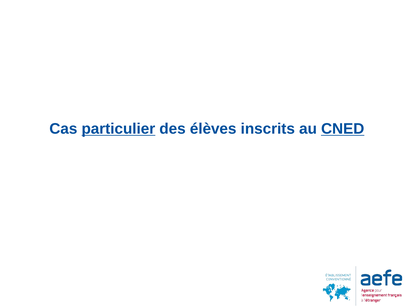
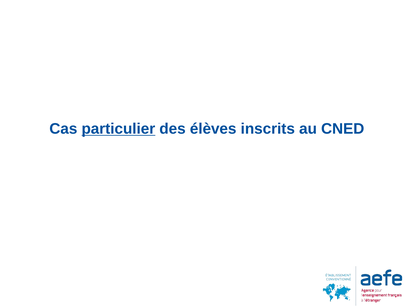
CNED underline: present -> none (343, 129)
